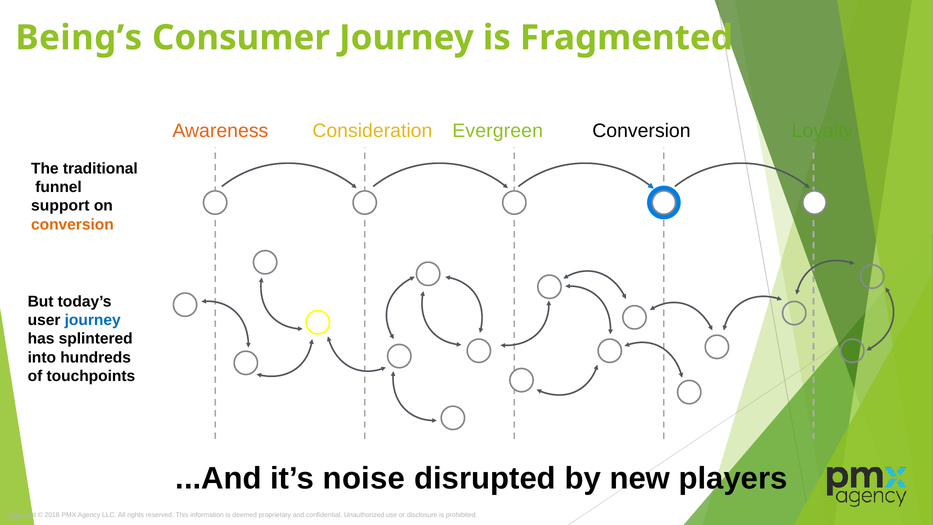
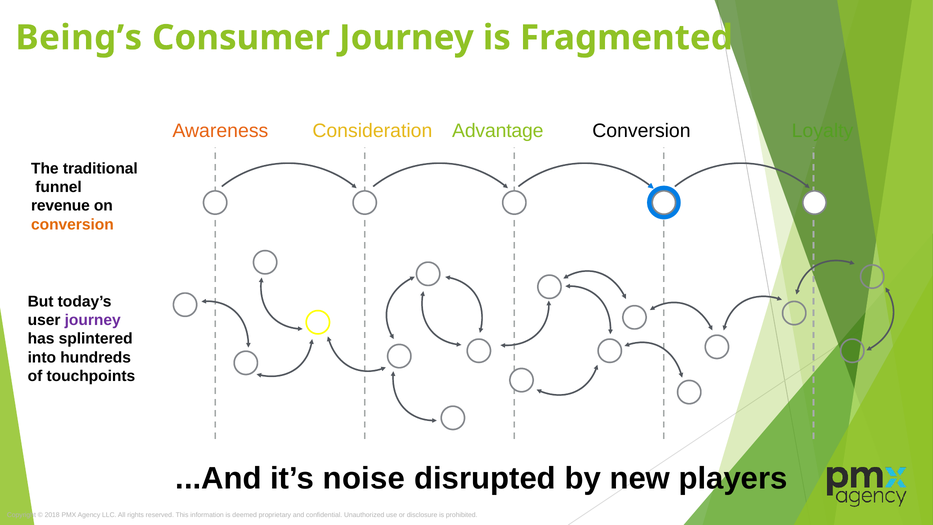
Evergreen: Evergreen -> Advantage (498, 131)
support: support -> revenue (60, 206)
journey colour: blue -> purple (93, 320)
